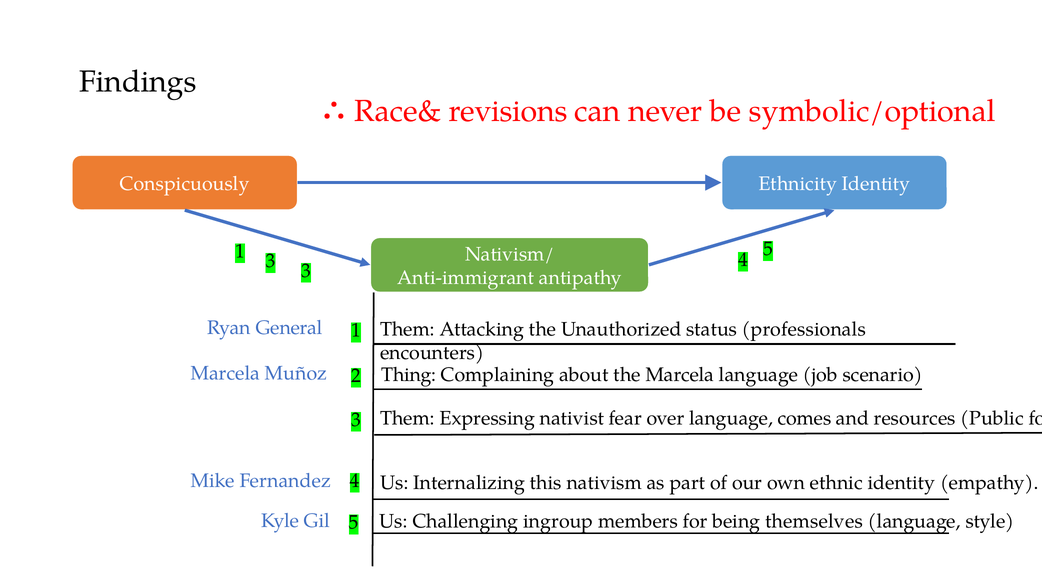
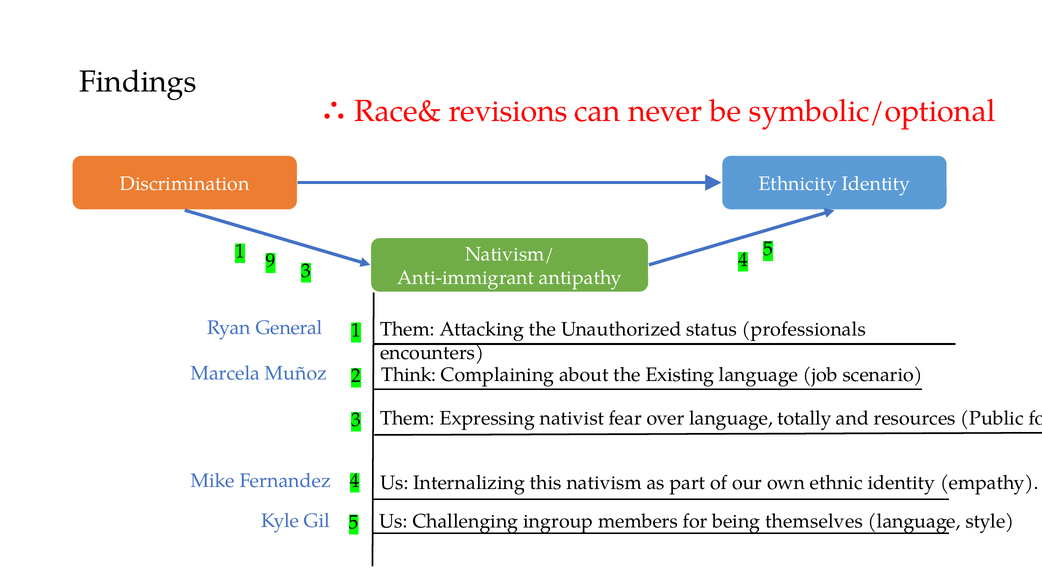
Conspicuously: Conspicuously -> Discrimination (185, 184)
1 3: 3 -> 9 (270, 261)
Thing: Thing -> Think (409, 375)
the Marcela: Marcela -> Existing (680, 375)
comes: comes -> totally (805, 418)
